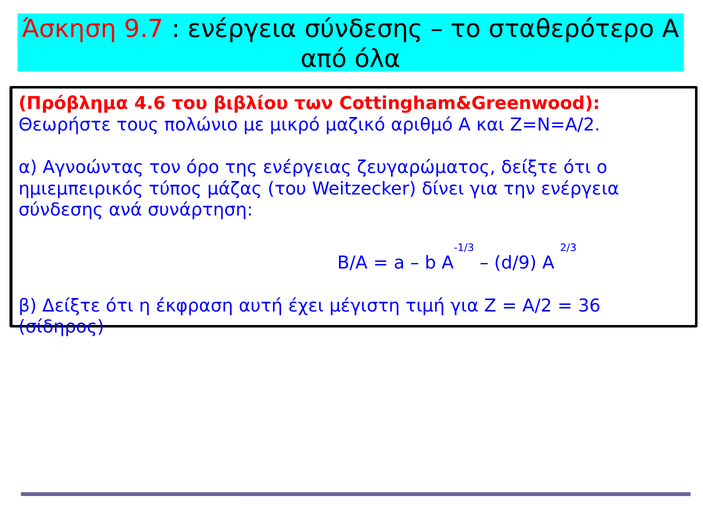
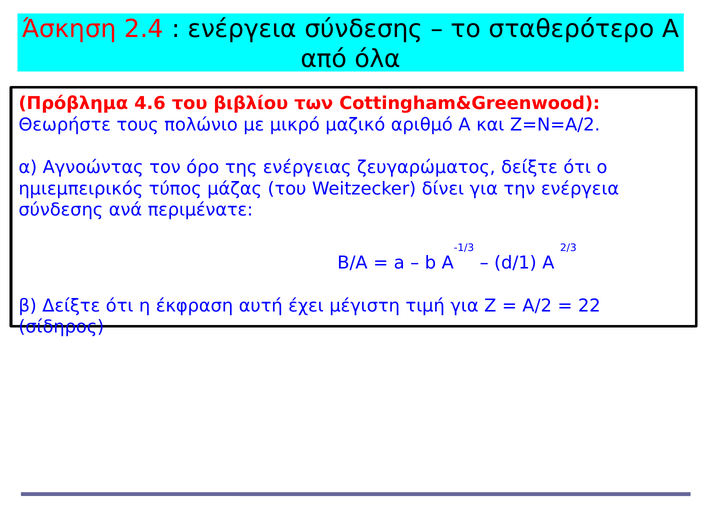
9.7: 9.7 -> 2.4 (144, 29)
συνάρτηση: συνάρτηση -> περιμένατε (200, 210)
d/9: d/9 -> d/1 (515, 263)
36: 36 -> 22 (589, 305)
